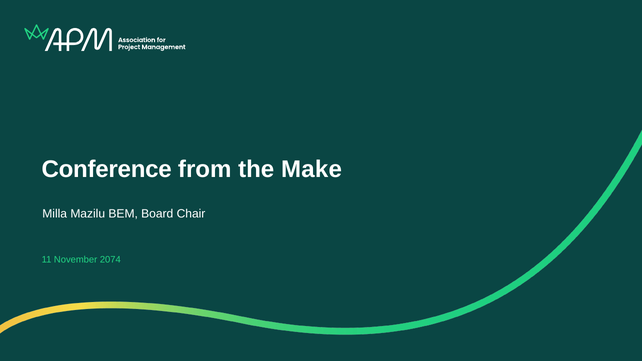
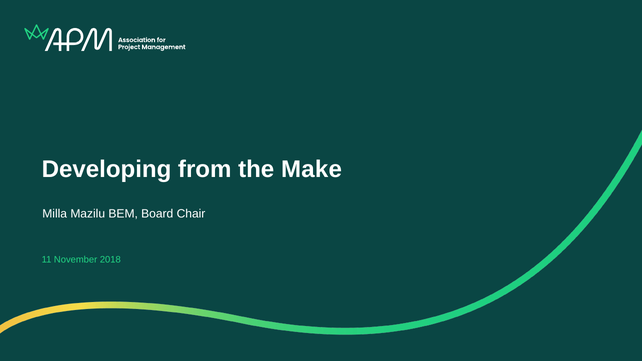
Conference: Conference -> Developing (107, 169)
2074: 2074 -> 2018 (110, 260)
